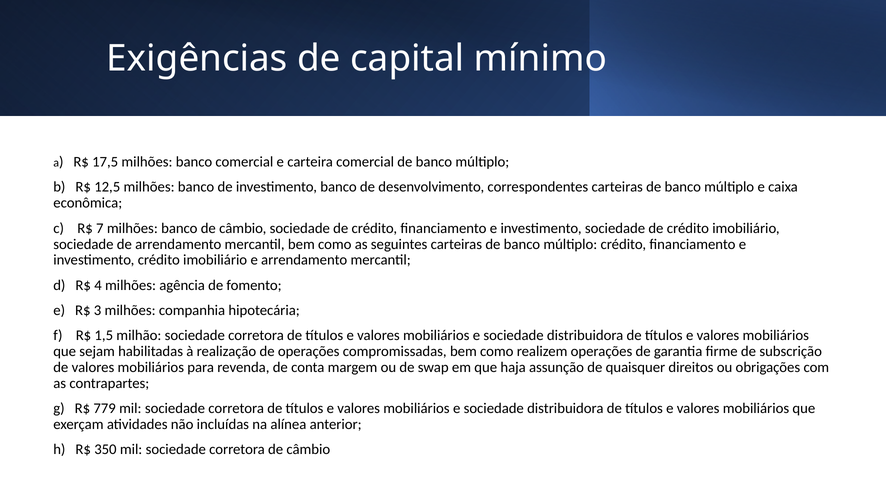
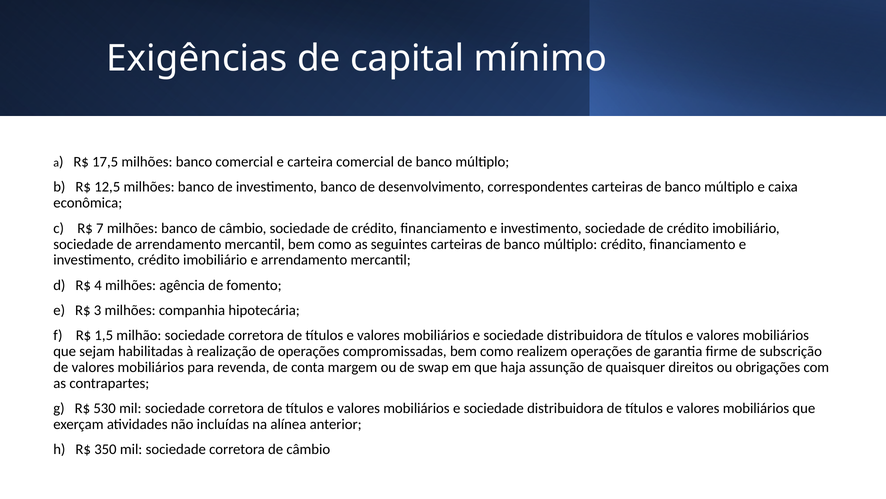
779: 779 -> 530 (105, 408)
